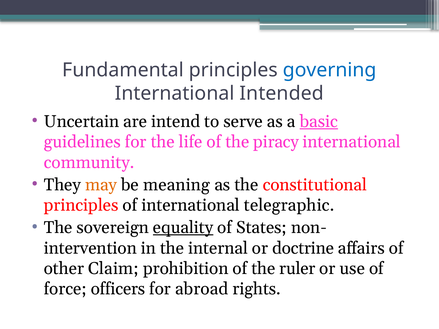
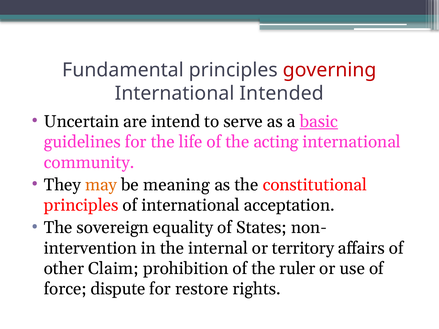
governing colour: blue -> red (330, 70)
piracy: piracy -> acting (276, 142)
telegraphic: telegraphic -> acceptation (289, 205)
equality underline: present -> none (183, 228)
doctrine: doctrine -> territory (303, 248)
officers: officers -> dispute (118, 289)
abroad: abroad -> restore (202, 289)
